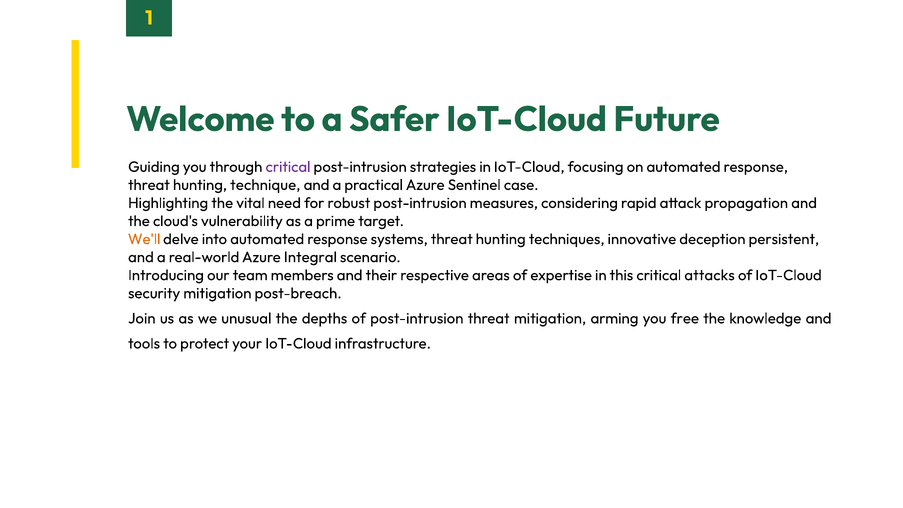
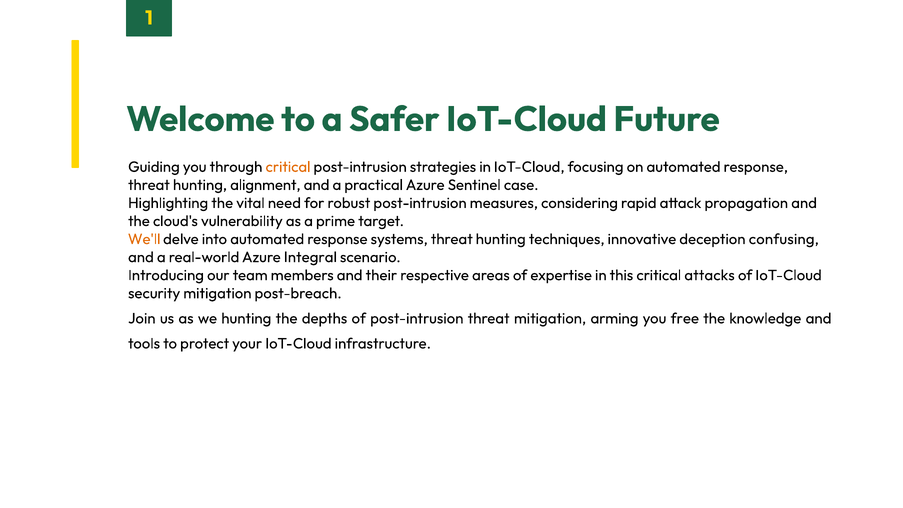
critical colour: purple -> orange (288, 167)
technique: technique -> alignment (265, 185)
persistent: persistent -> confusing (784, 239)
we unusual: unusual -> hunting (246, 318)
